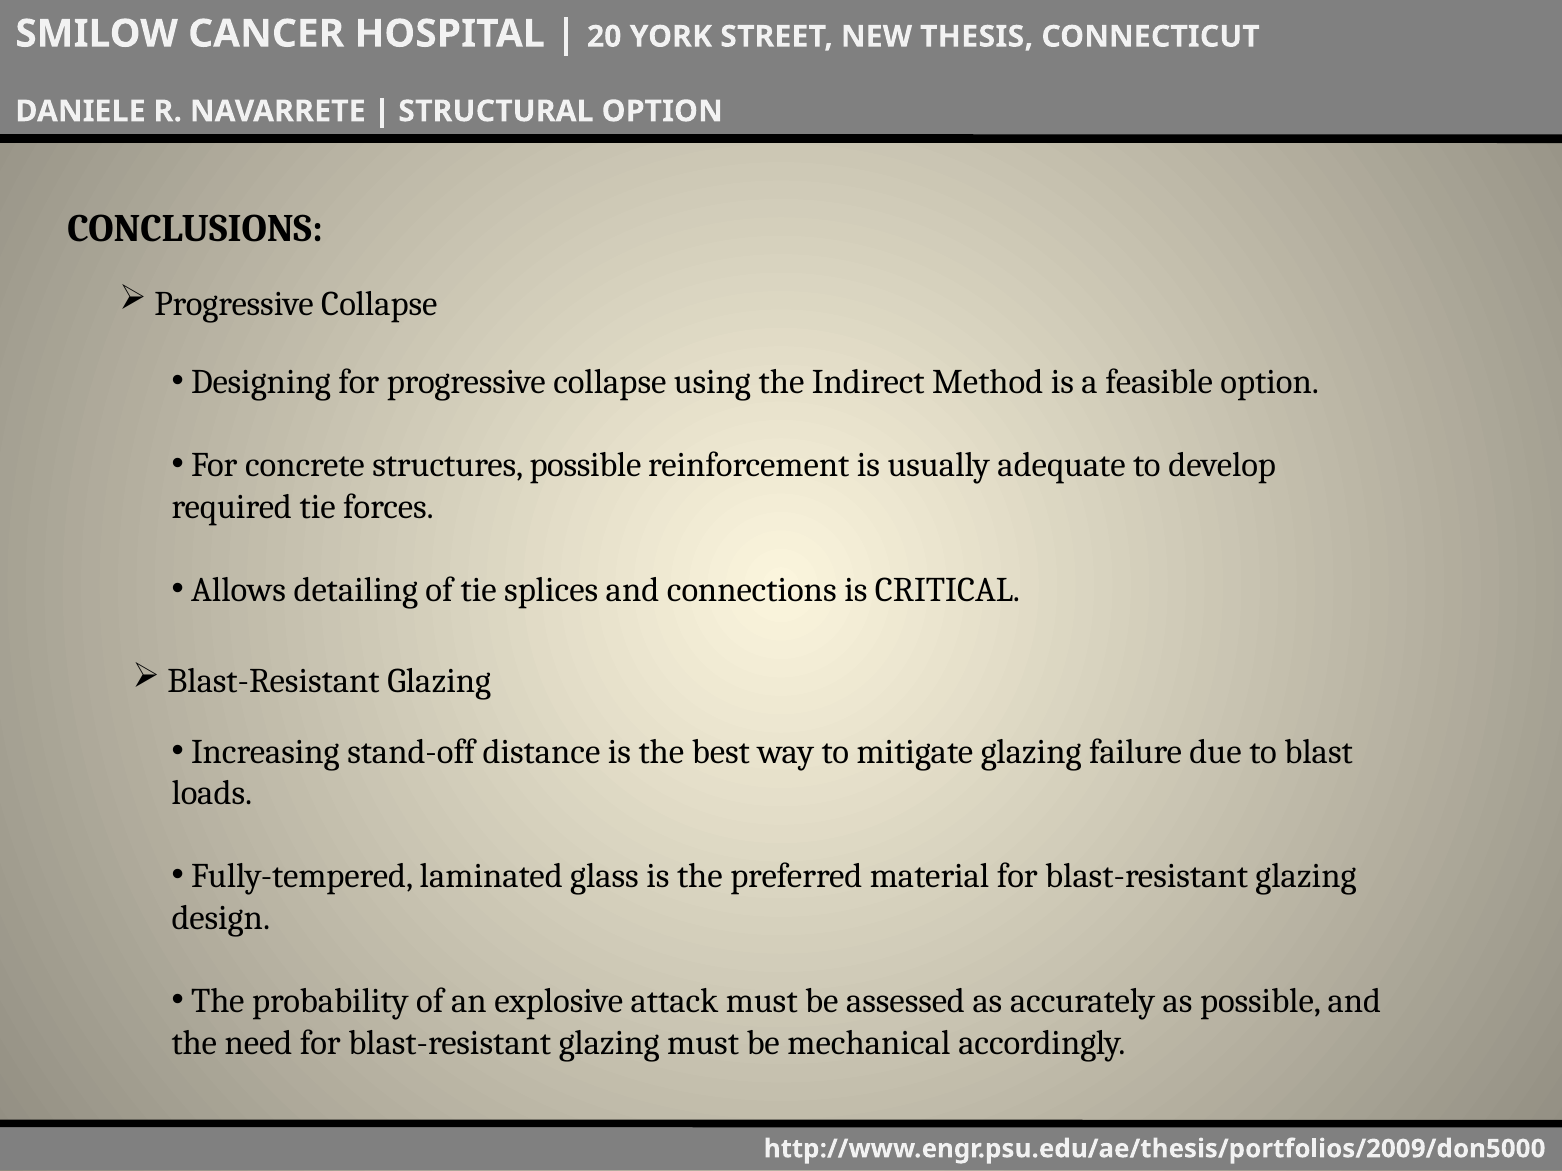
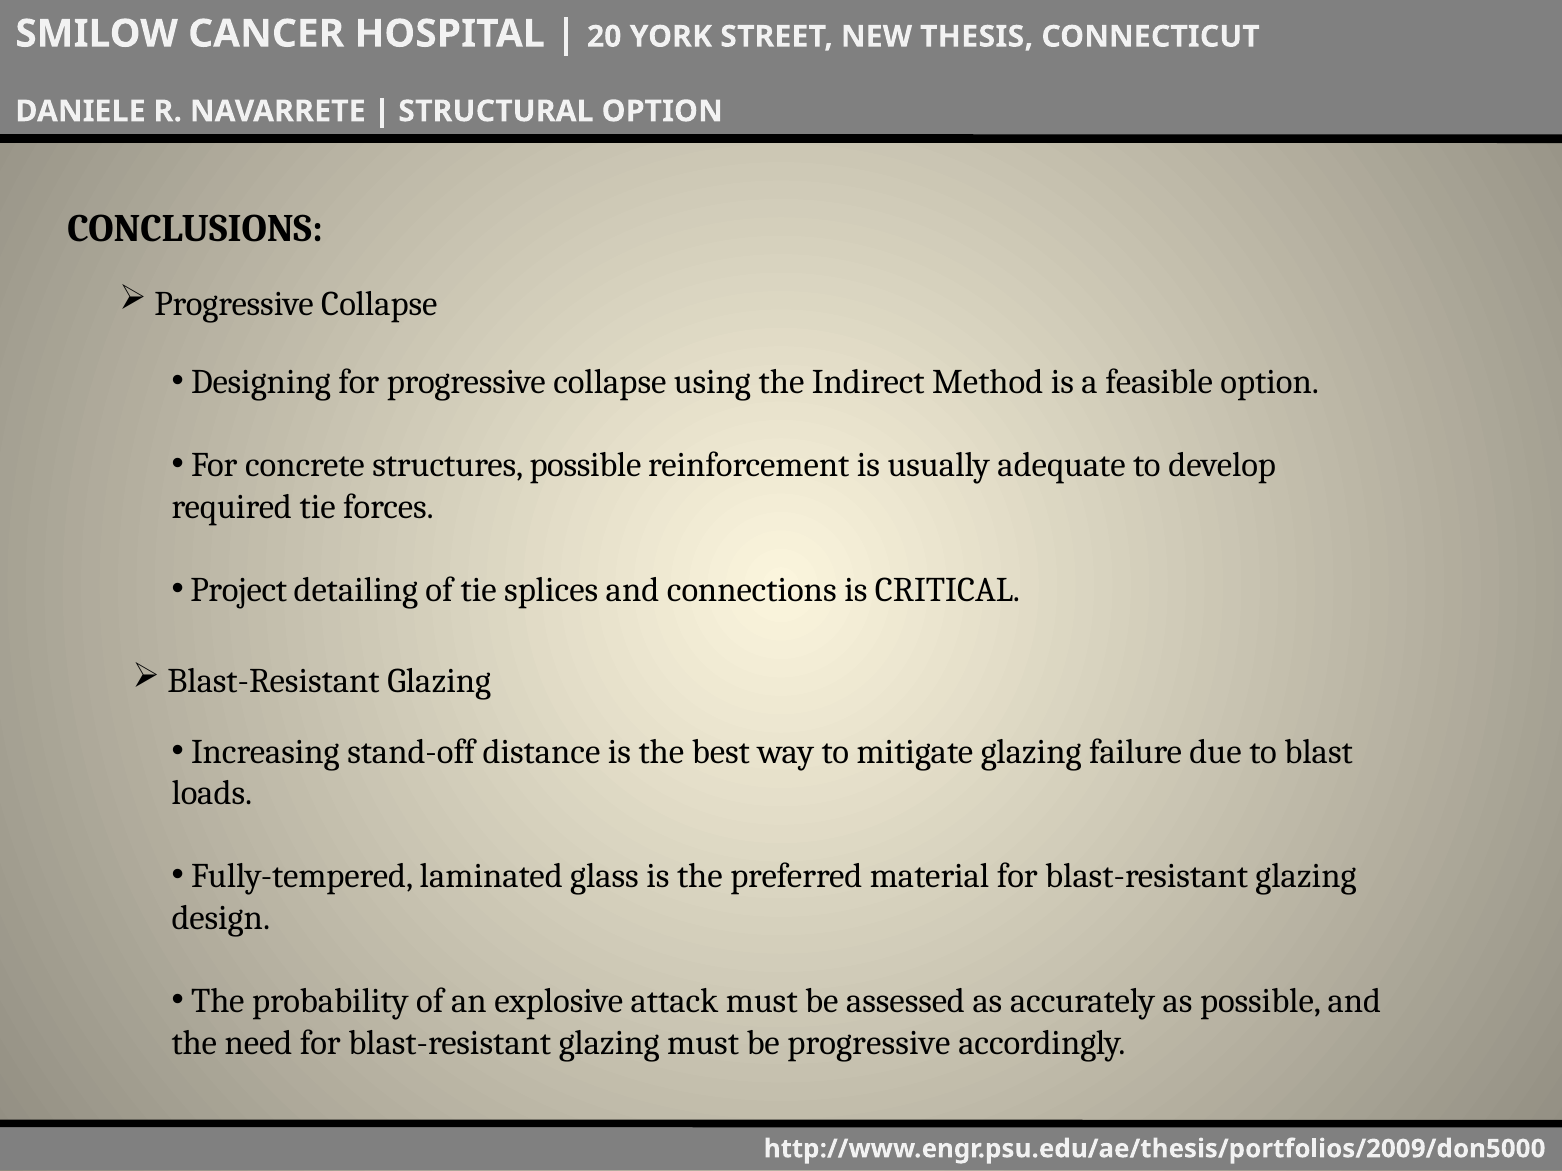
Allows: Allows -> Project (239, 590)
be mechanical: mechanical -> progressive (869, 1043)
